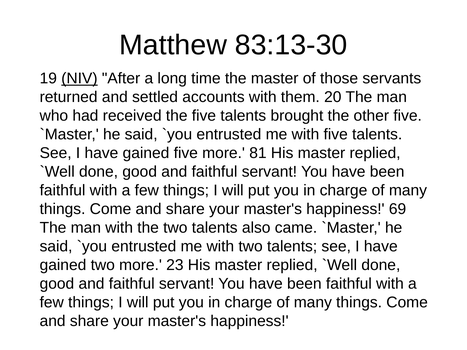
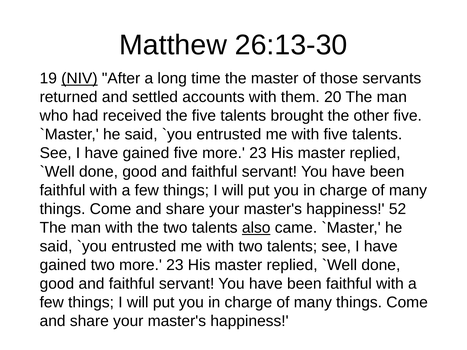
83:13-30: 83:13-30 -> 26:13-30 (291, 45)
five more 81: 81 -> 23 (258, 153)
69: 69 -> 52 (398, 209)
also underline: none -> present (256, 228)
